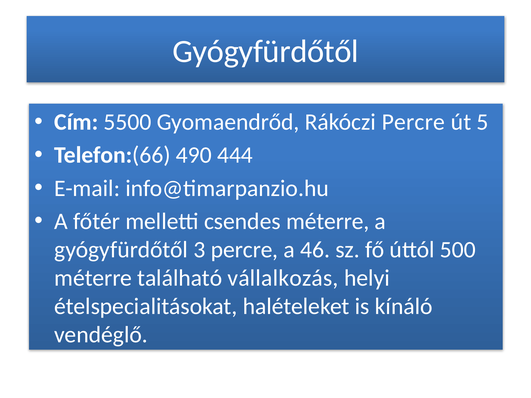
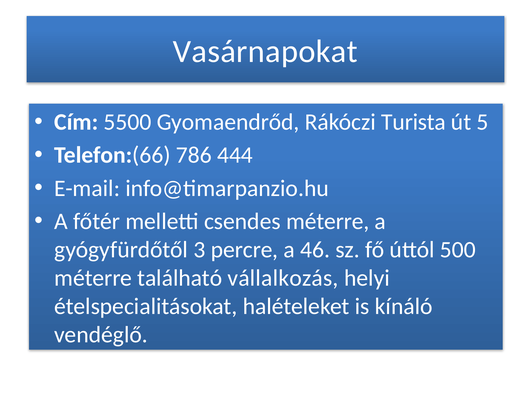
Gyógyfürdőtől: Gyógyfürdőtől -> Vasárnapokat (265, 51)
Rákóczi Percre: Percre -> Turista (414, 122)
490: 490 -> 786 (194, 155)
